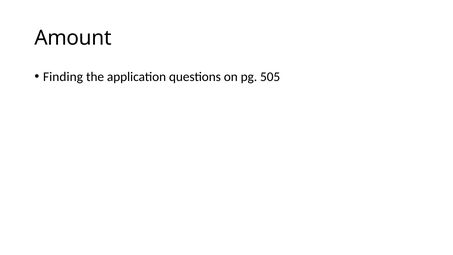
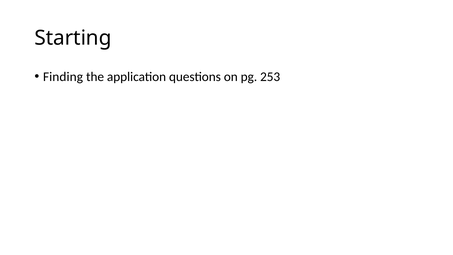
Amount: Amount -> Starting (73, 38)
505: 505 -> 253 (270, 77)
